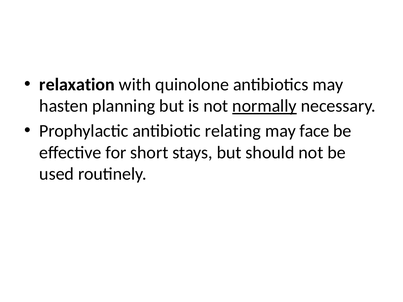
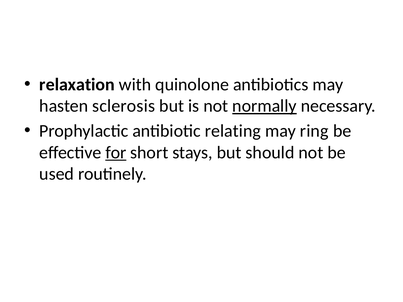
planning: planning -> sclerosis (124, 106)
face: face -> ring (314, 131)
for underline: none -> present (116, 153)
